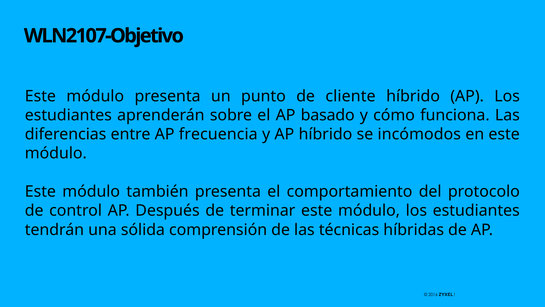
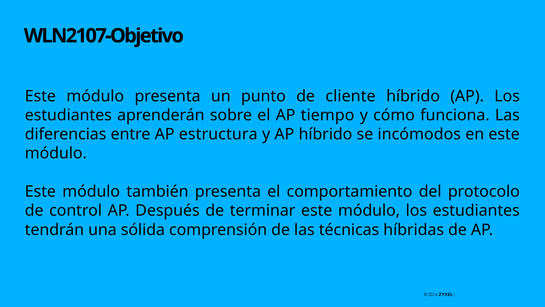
basado: basado -> tiempo (328, 115)
frecuencia: frecuencia -> estructura (218, 134)
